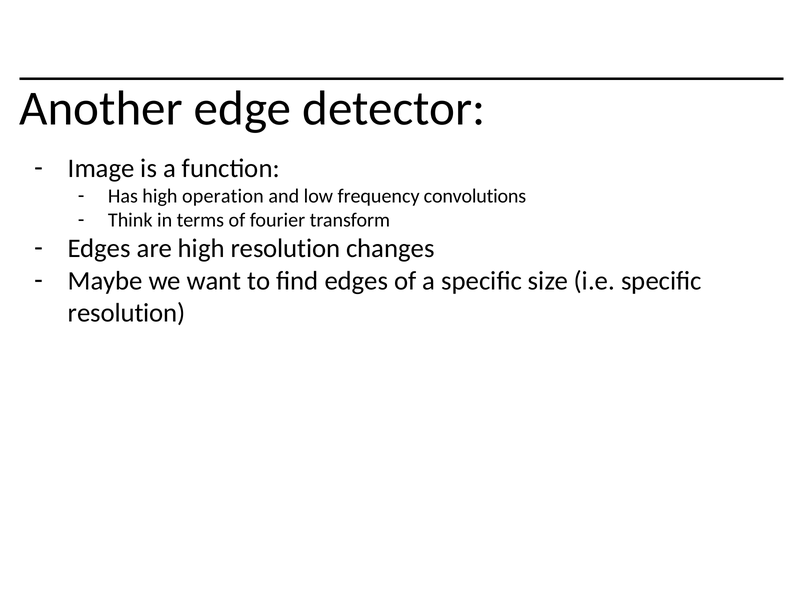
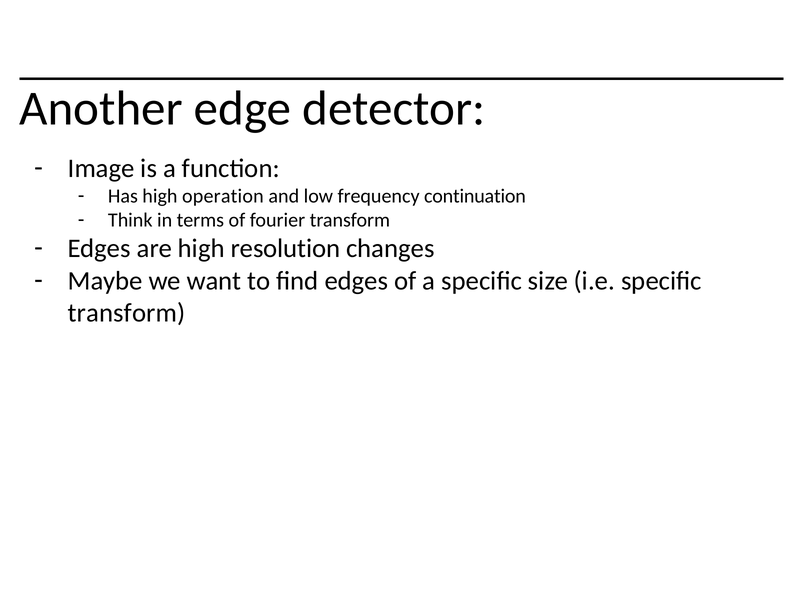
convolutions: convolutions -> continuation (475, 196)
resolution: resolution -> transform (127, 313)
